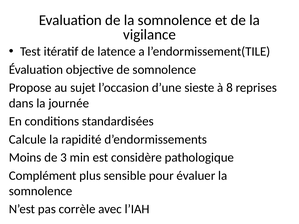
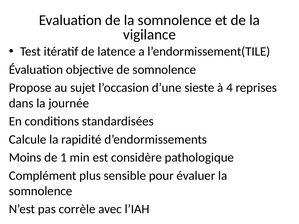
8: 8 -> 4 (230, 88)
3: 3 -> 1 (64, 158)
